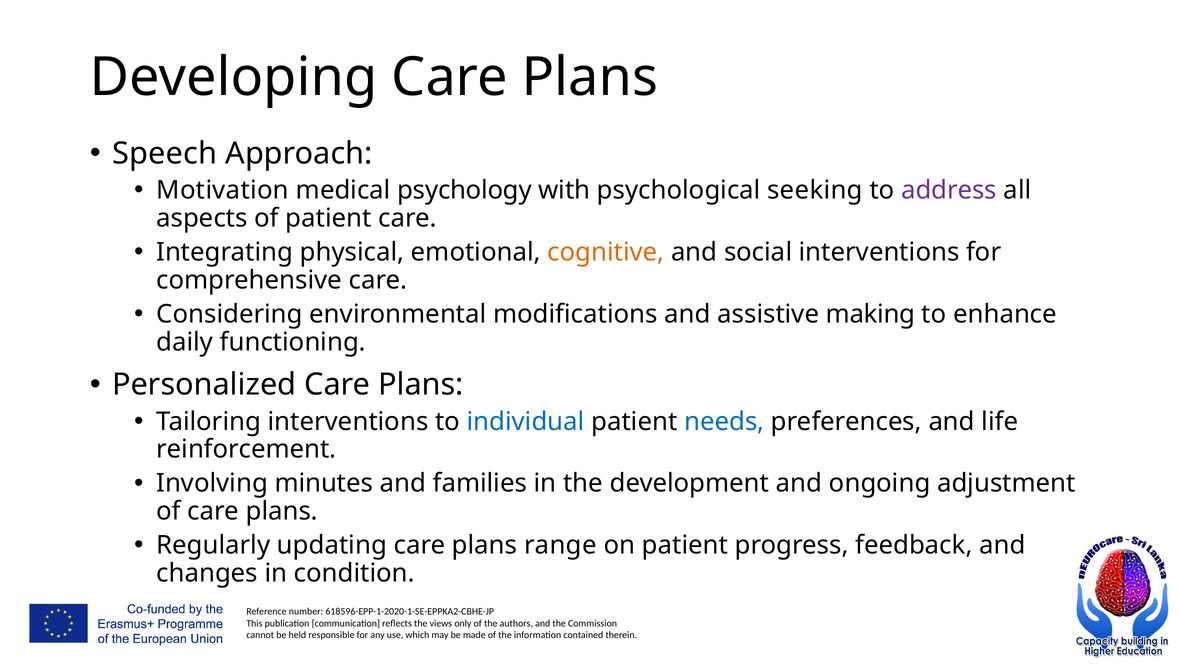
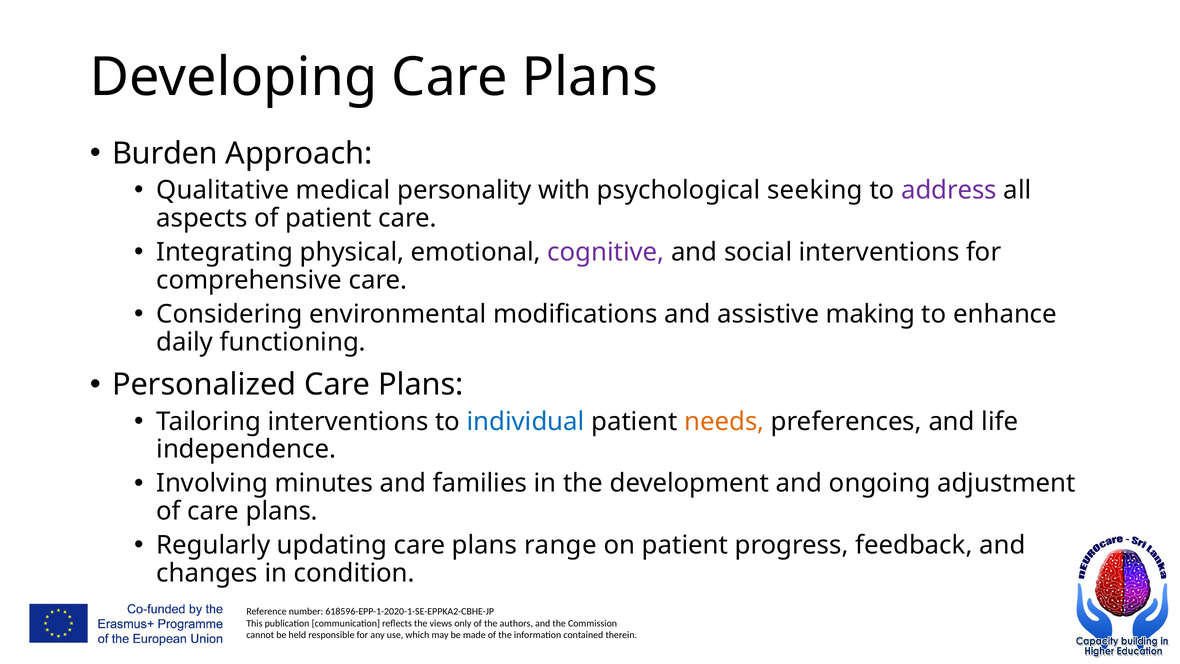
Speech: Speech -> Burden (165, 154)
Motivation: Motivation -> Qualitative (223, 190)
psychology: psychology -> personality (464, 190)
cognitive colour: orange -> purple (606, 252)
needs colour: blue -> orange (724, 421)
reinforcement: reinforcement -> independence (246, 449)
